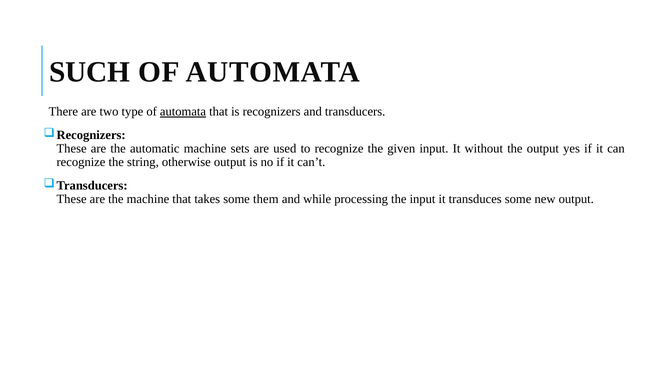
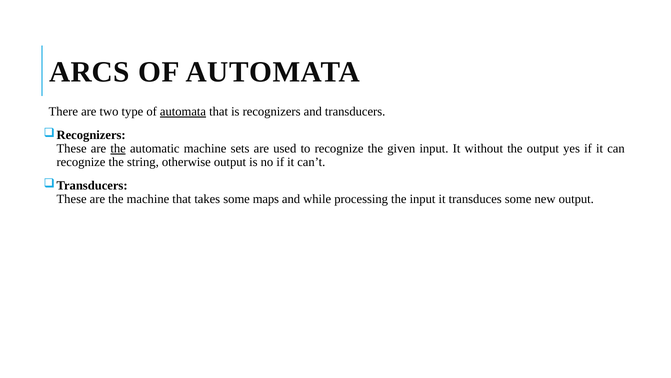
SUCH: SUCH -> ARCS (89, 72)
the underline: none -> present (118, 148)
them: them -> maps (266, 199)
